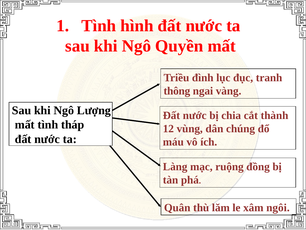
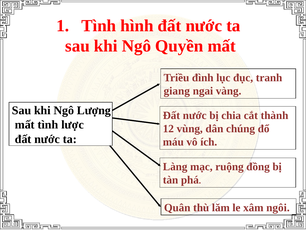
thông: thông -> giang (177, 91)
tháp: tháp -> lược (73, 124)
